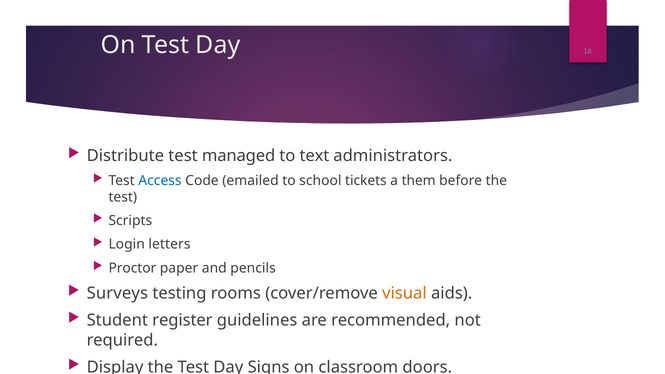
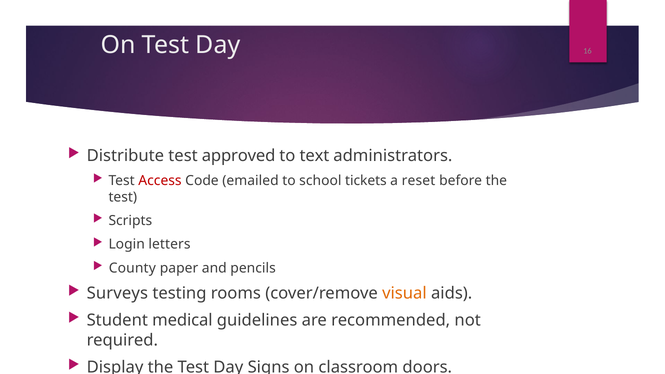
managed: managed -> approved (239, 156)
Access colour: blue -> red (160, 181)
them: them -> reset (419, 181)
Proctor: Proctor -> County (132, 268)
register: register -> medical (182, 320)
